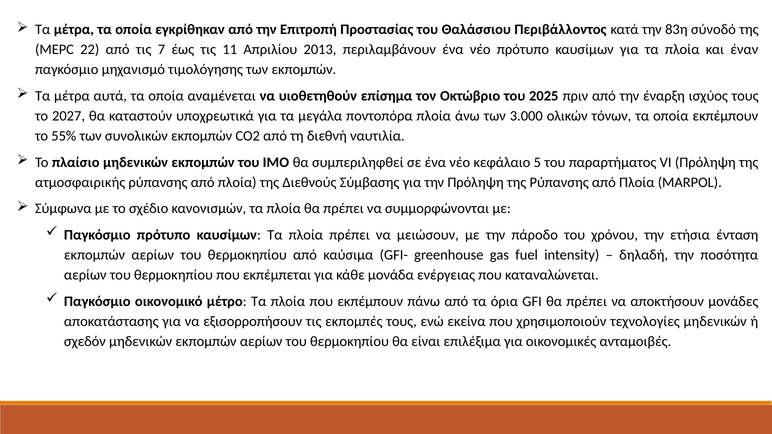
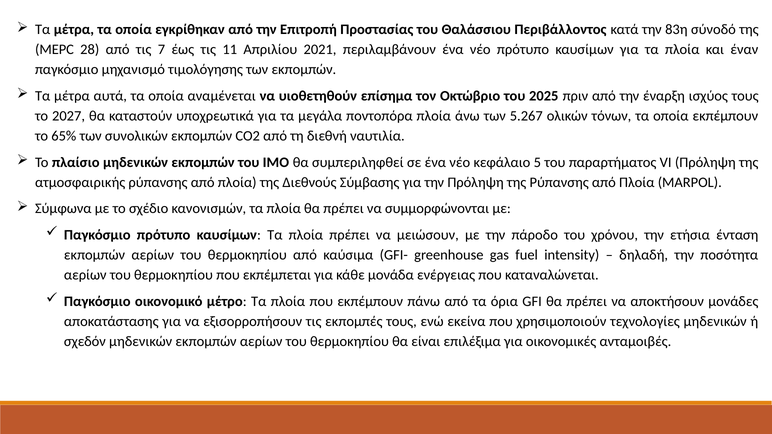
22: 22 -> 28 (90, 50)
2013: 2013 -> 2021 (320, 50)
3.000: 3.000 -> 5.267 (526, 116)
55%: 55% -> 65% (64, 136)
